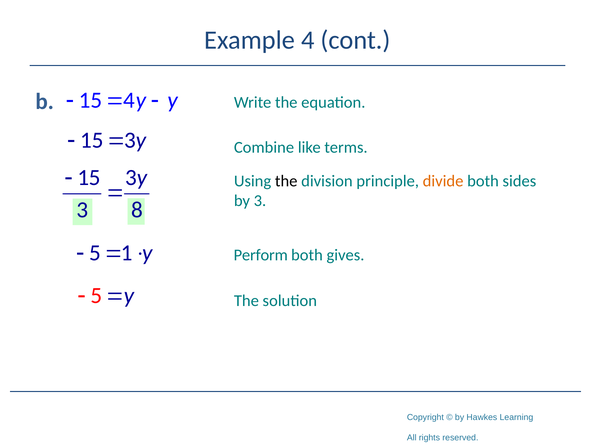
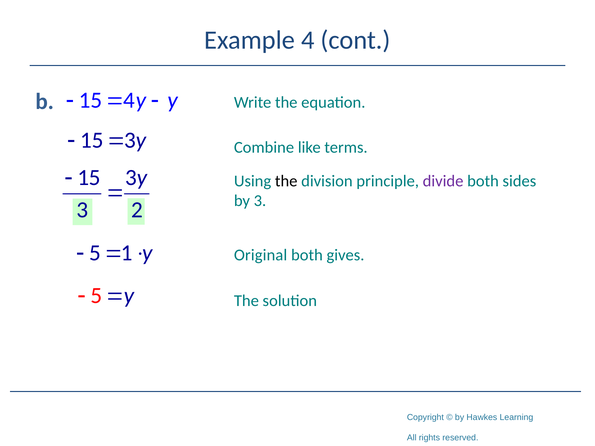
divide colour: orange -> purple (443, 181)
8: 8 -> 2 (137, 210)
Perform: Perform -> Original (261, 255)
